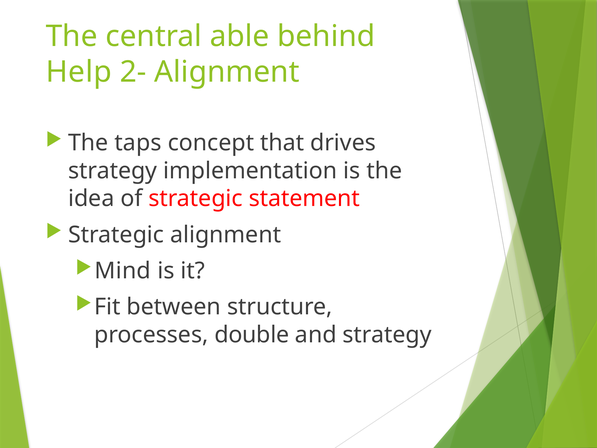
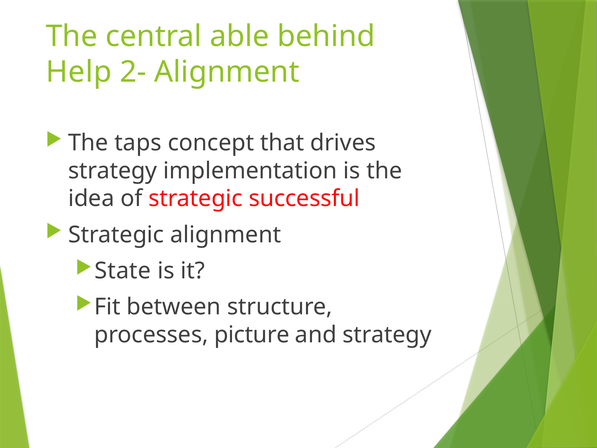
statement: statement -> successful (304, 198)
Mind: Mind -> State (123, 271)
double: double -> picture (252, 335)
